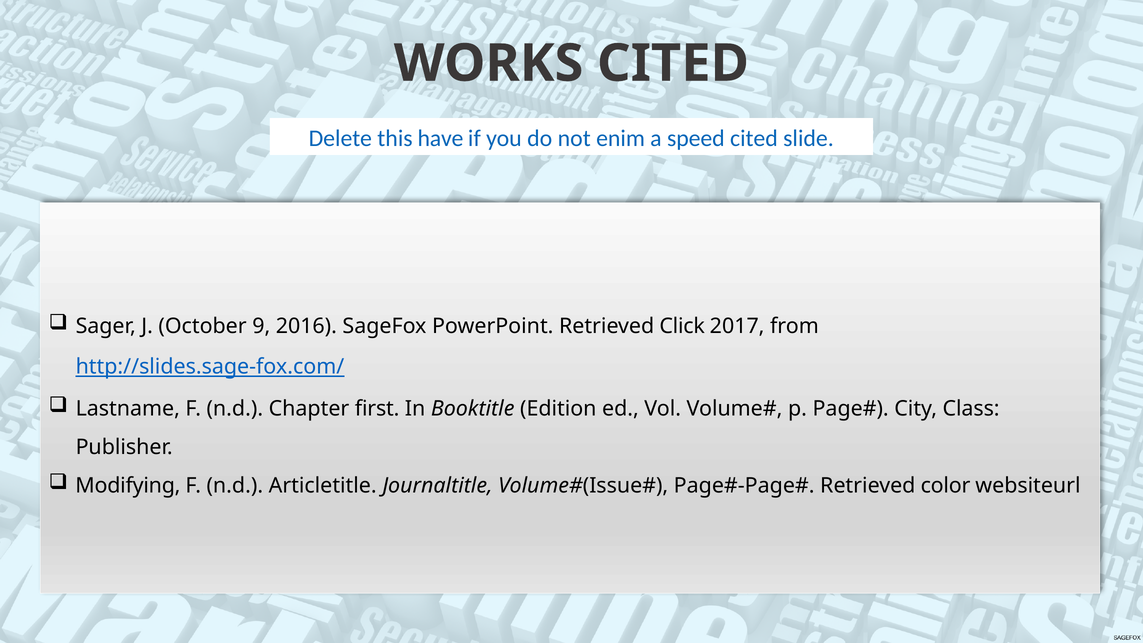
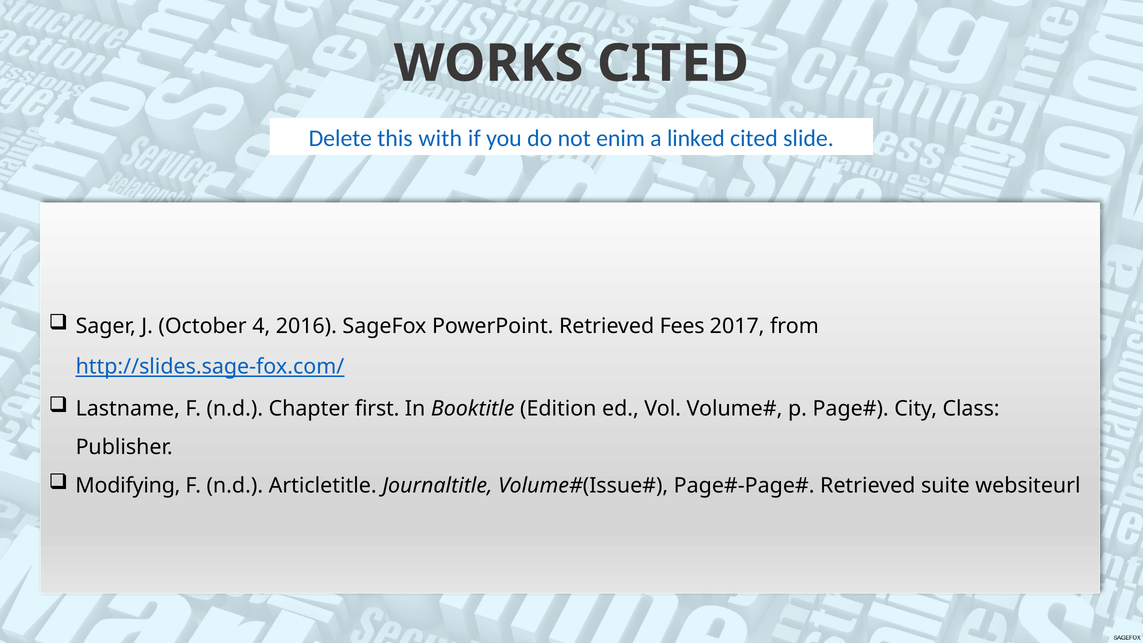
have: have -> with (440, 138)
speed: speed -> linked (696, 138)
9: 9 -> 4 (261, 326)
Click: Click -> Fees (682, 326)
color: color -> suite (945, 486)
